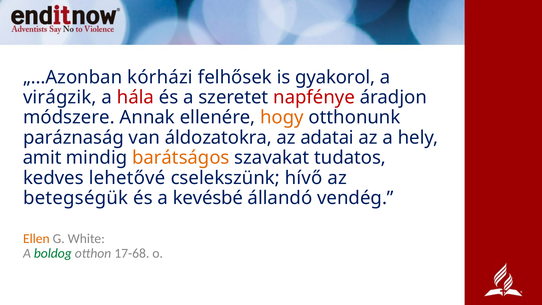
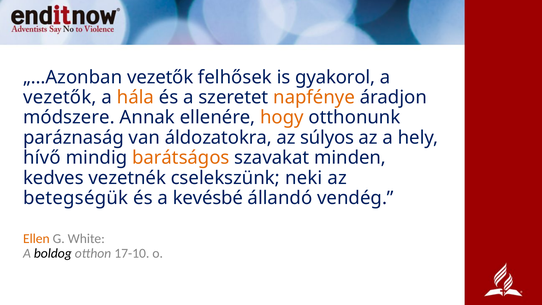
„…Azonban kórházi: kórházi -> vezetők (160, 77)
virágzik: virágzik -> vezetők (60, 97)
hála colour: red -> orange (135, 97)
napfénye colour: red -> orange (314, 97)
adatai: adatai -> súlyos (327, 138)
amit: amit -> hívő (42, 158)
tudatos: tudatos -> minden (350, 158)
lehetővé: lehetővé -> vezetnék (127, 178)
hívő: hívő -> neki (304, 178)
boldog colour: green -> black (53, 253)
17-68: 17-68 -> 17-10 (132, 253)
